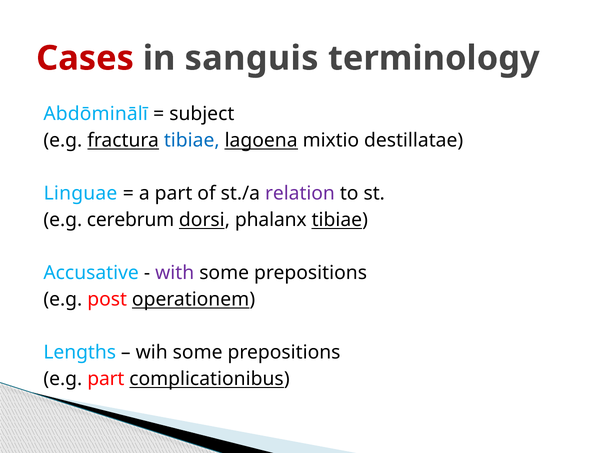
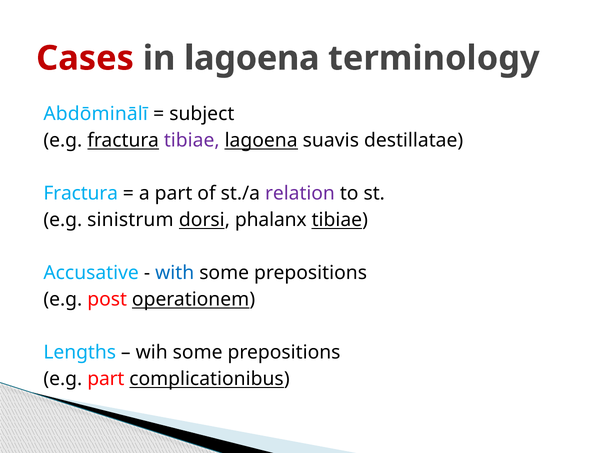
in sanguis: sanguis -> lagoena (252, 58)
tibiae colour: blue -> purple (192, 140)
mixtio: mixtio -> suavis (331, 140)
Linguae: Linguae -> Fractura (81, 193)
cerebrum: cerebrum -> sinistrum (130, 220)
with colour: purple -> blue (175, 273)
